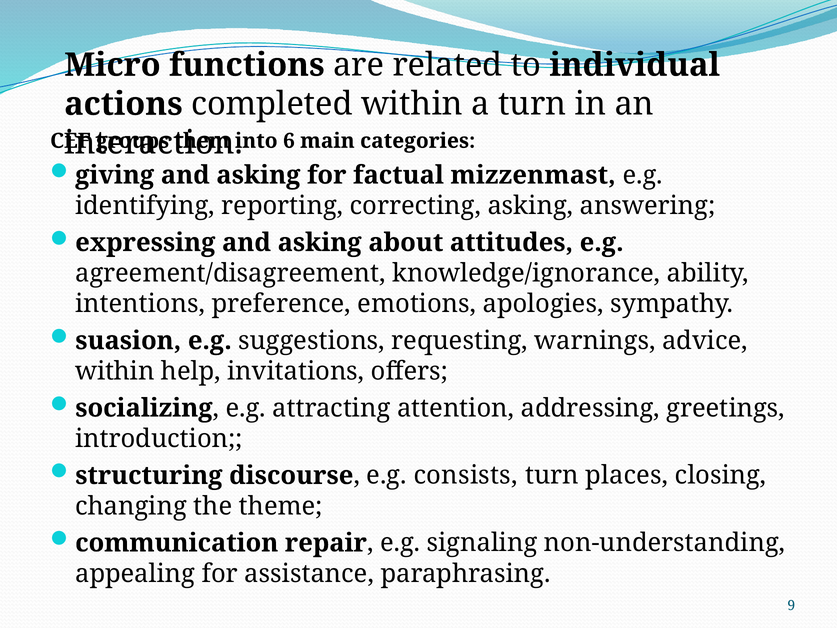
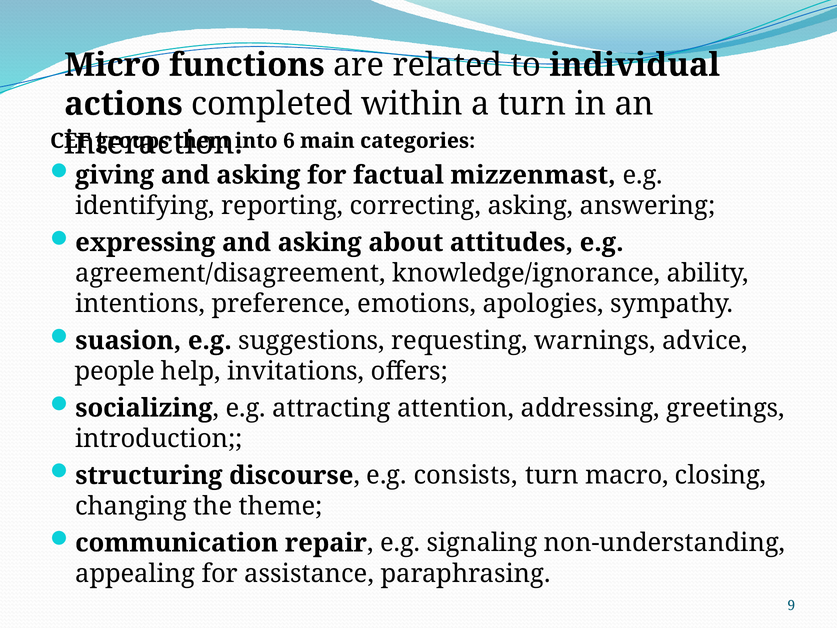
within: within -> people (115, 371)
places: places -> macro (627, 475)
